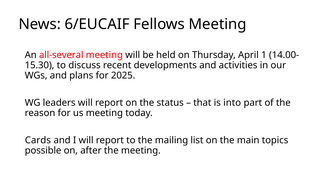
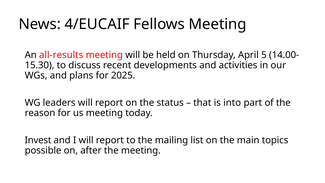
6/EUCAIF: 6/EUCAIF -> 4/EUCAIF (97, 24)
all-several: all-several -> all-results (61, 55)
1: 1 -> 5 (264, 55)
Cards: Cards -> Invest (38, 140)
